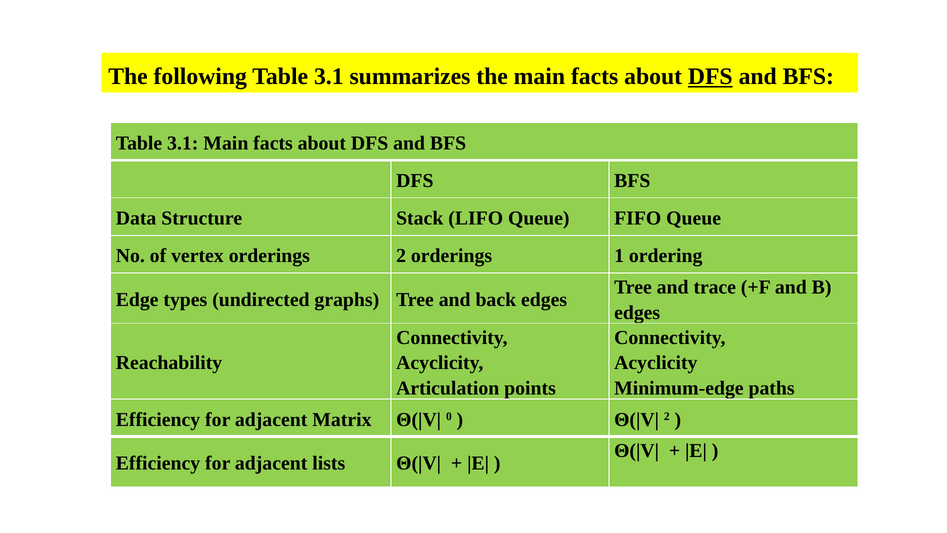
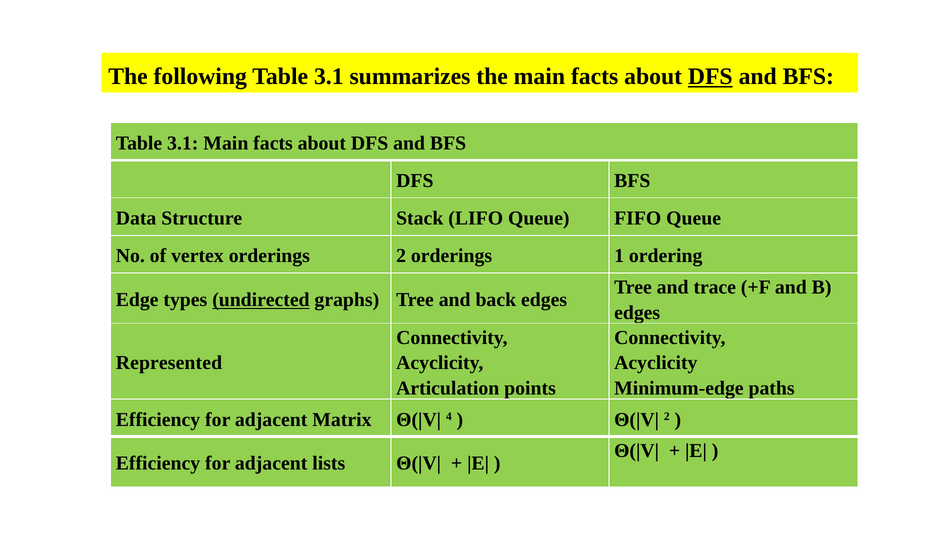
undirected underline: none -> present (261, 300)
Reachability: Reachability -> Represented (169, 363)
0: 0 -> 4 (449, 416)
